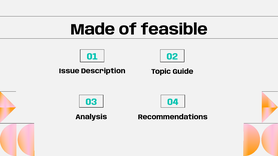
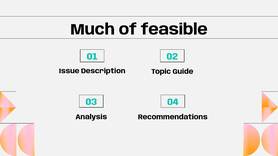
Made: Made -> Much (93, 30)
